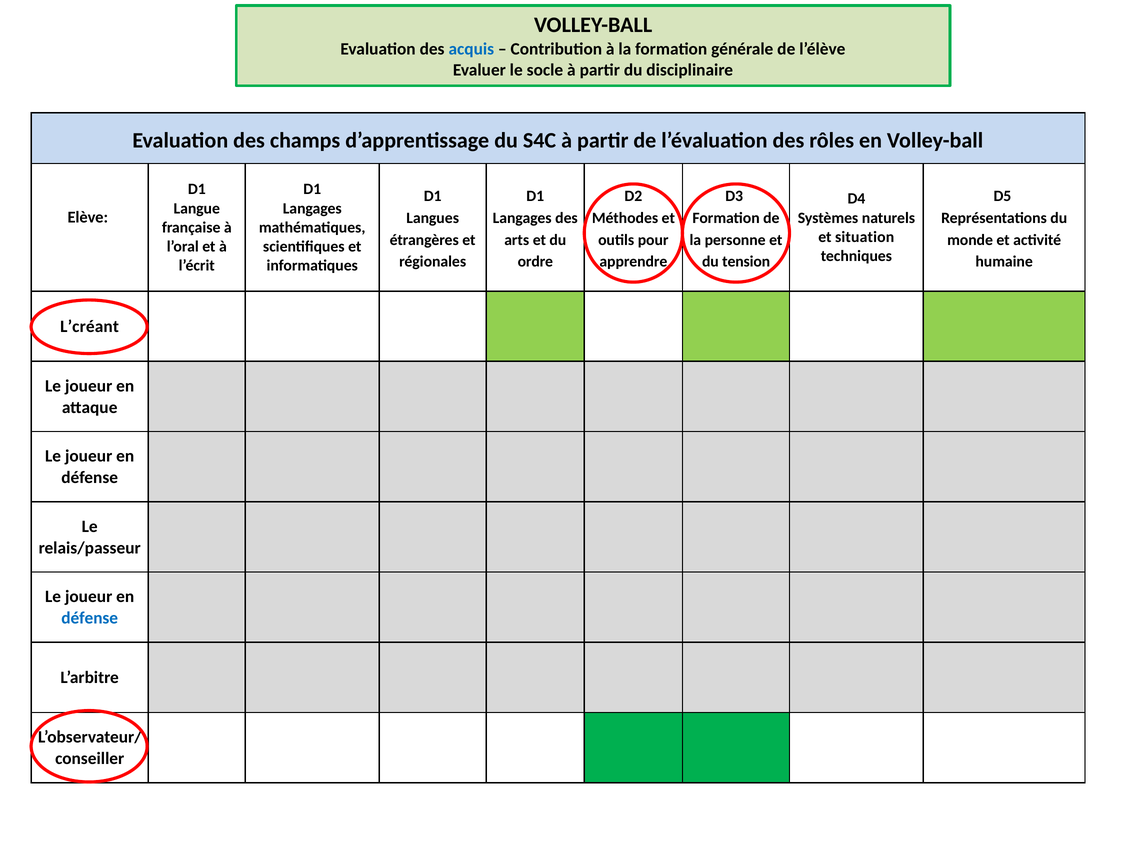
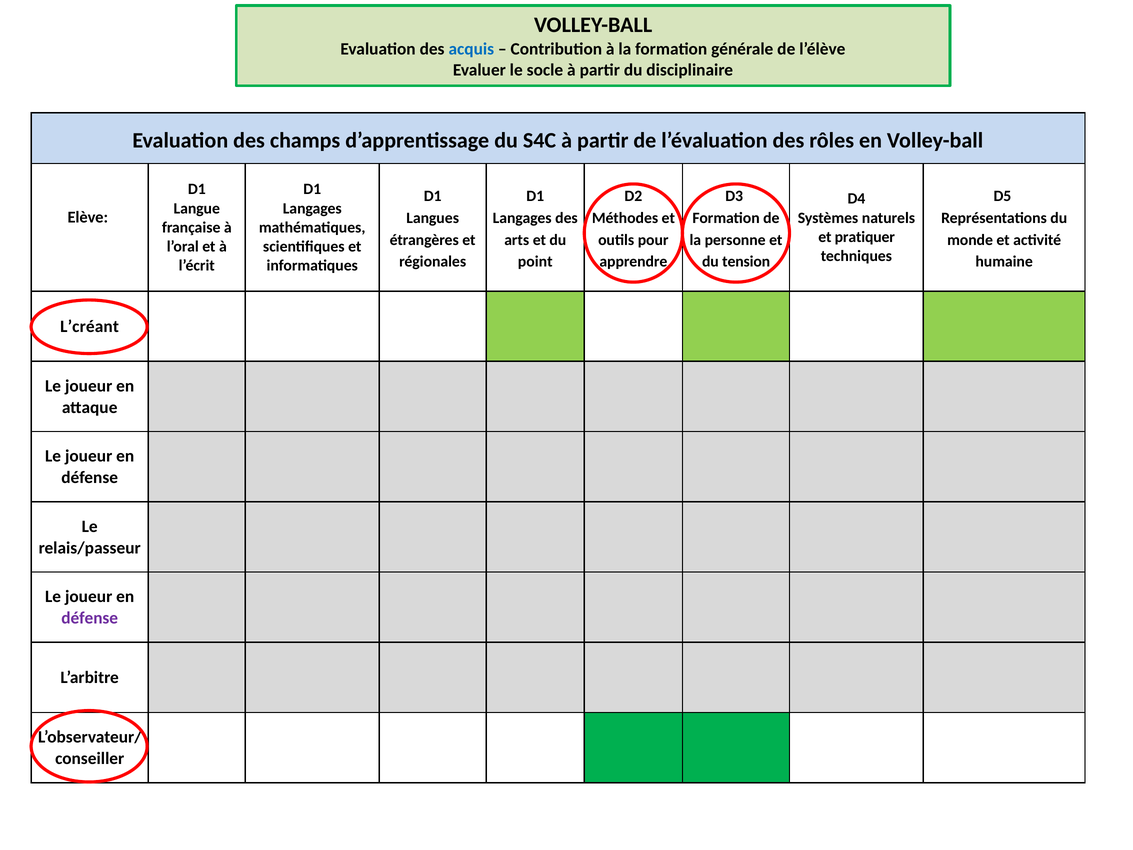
situation: situation -> pratiquer (865, 237)
ordre: ordre -> point (535, 262)
défense colour: blue -> purple (90, 618)
